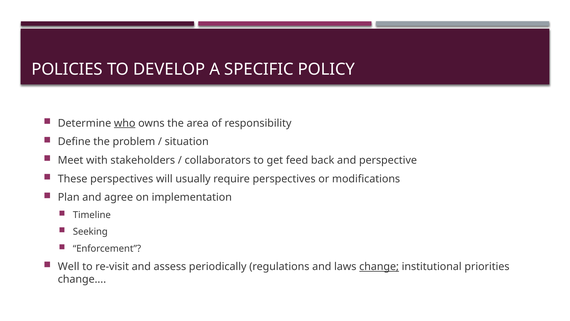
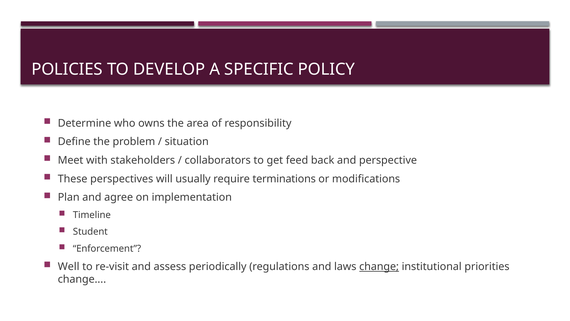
who underline: present -> none (125, 123)
require perspectives: perspectives -> terminations (284, 179)
Seeking: Seeking -> Student (90, 232)
